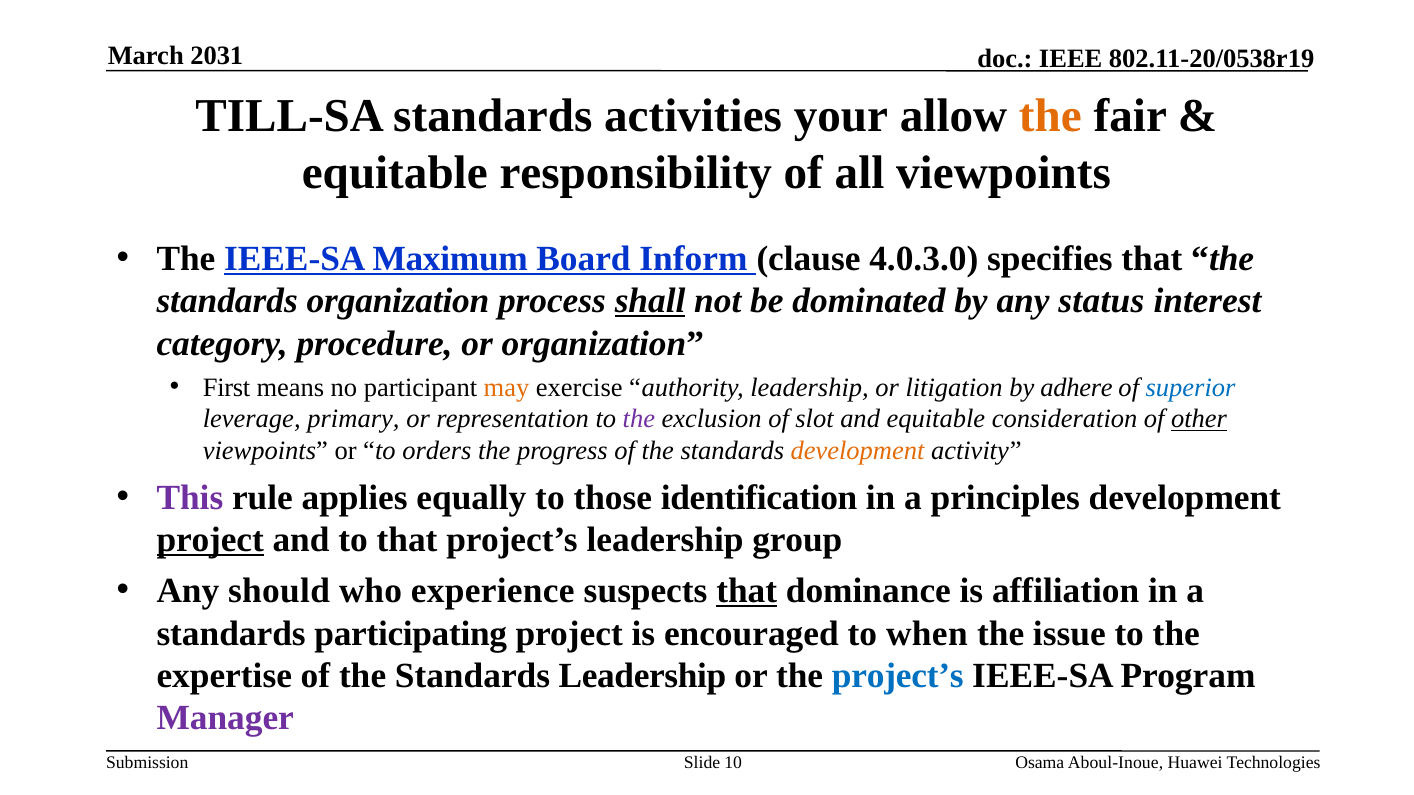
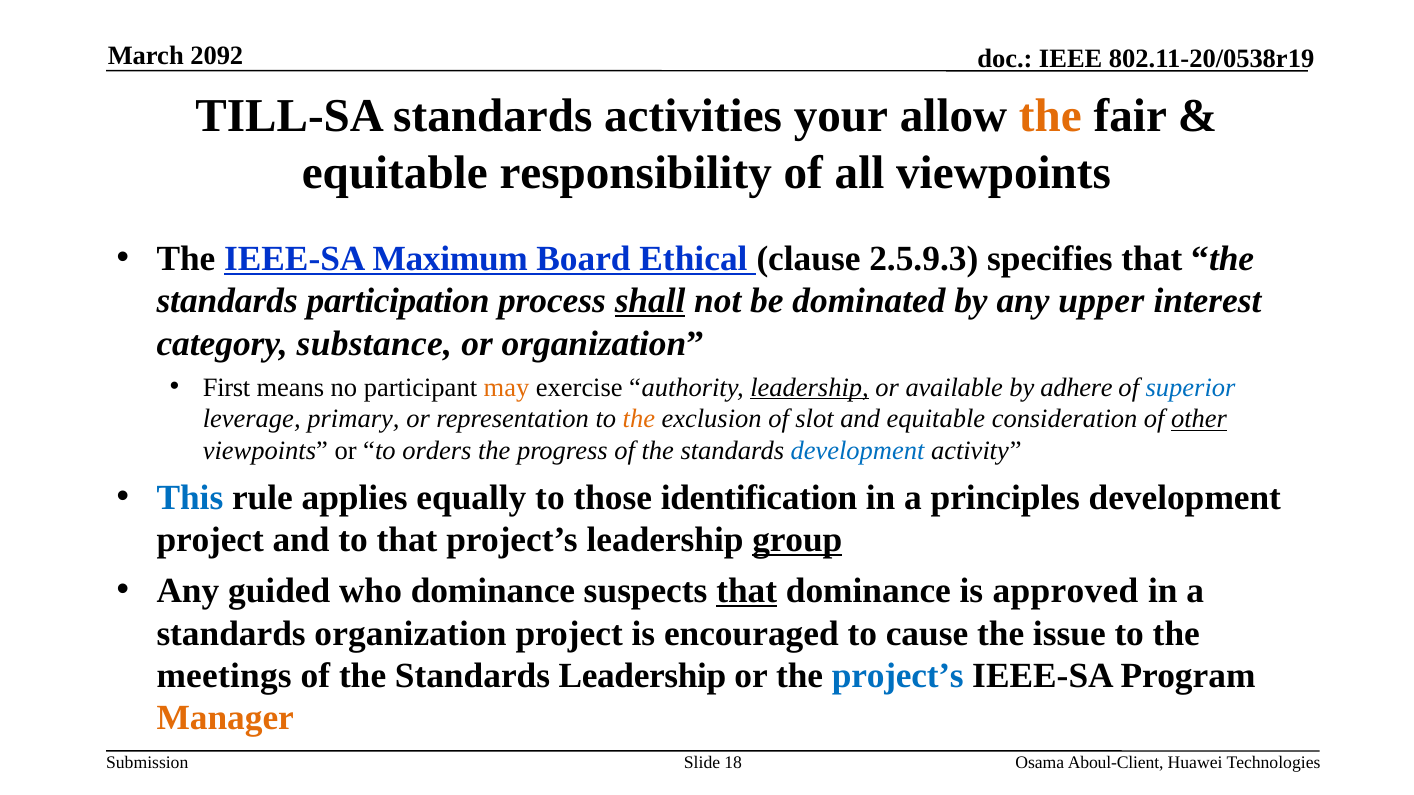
2031: 2031 -> 2092 (217, 56)
Inform: Inform -> Ethical (693, 259)
4.0.3.0: 4.0.3.0 -> 2.5.9.3 (924, 259)
standards organization: organization -> participation (398, 301)
status: status -> upper (1101, 301)
procedure: procedure -> substance (374, 344)
leadership underline: none -> present (810, 387)
litigation: litigation -> available (954, 387)
the colour: purple -> orange (639, 419)
development colour: orange -> blue (858, 451)
This colour: purple -> blue (190, 498)
project underline: present -> none (210, 540)
group underline: none -> present (797, 540)
should: should -> guided (279, 591)
who experience: experience -> dominance (493, 591)
affiliation: affiliation -> approved (1065, 591)
standards participating: participating -> organization (411, 634)
when: when -> cause (927, 634)
expertise: expertise -> meetings (224, 676)
Manager colour: purple -> orange (225, 719)
10: 10 -> 18 (733, 763)
Aboul-Inoue: Aboul-Inoue -> Aboul-Client (1116, 763)
